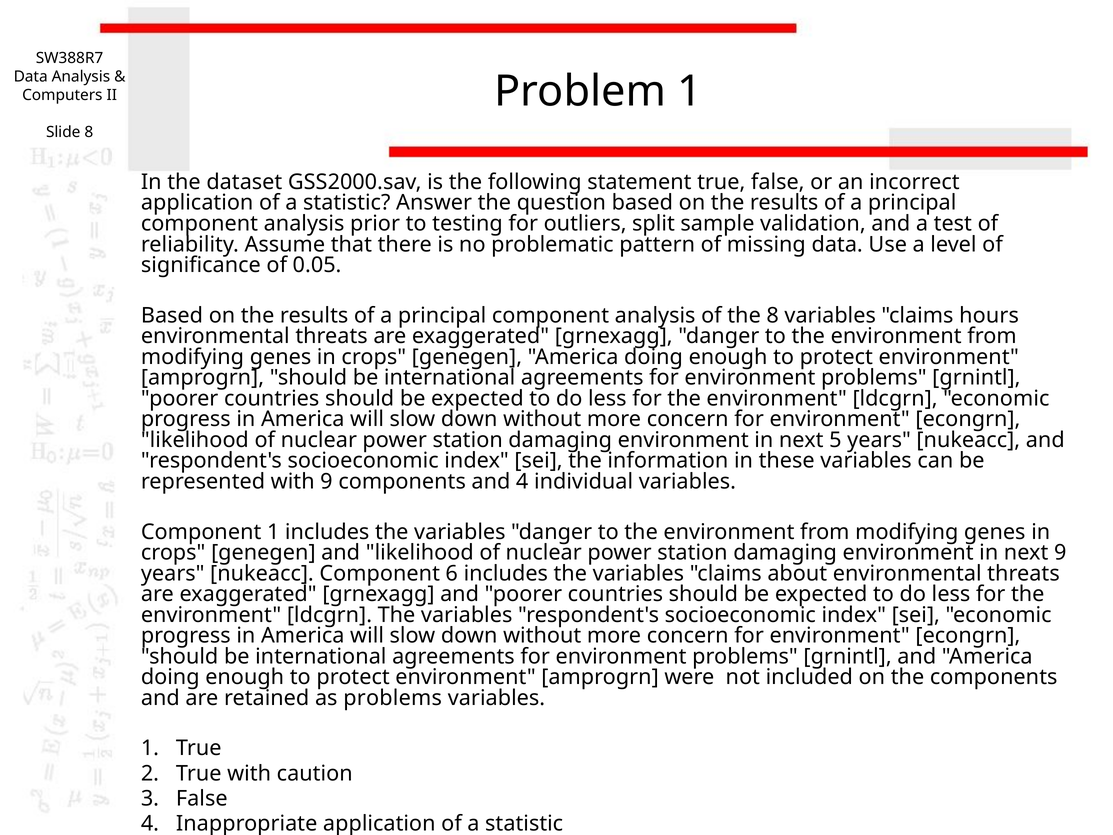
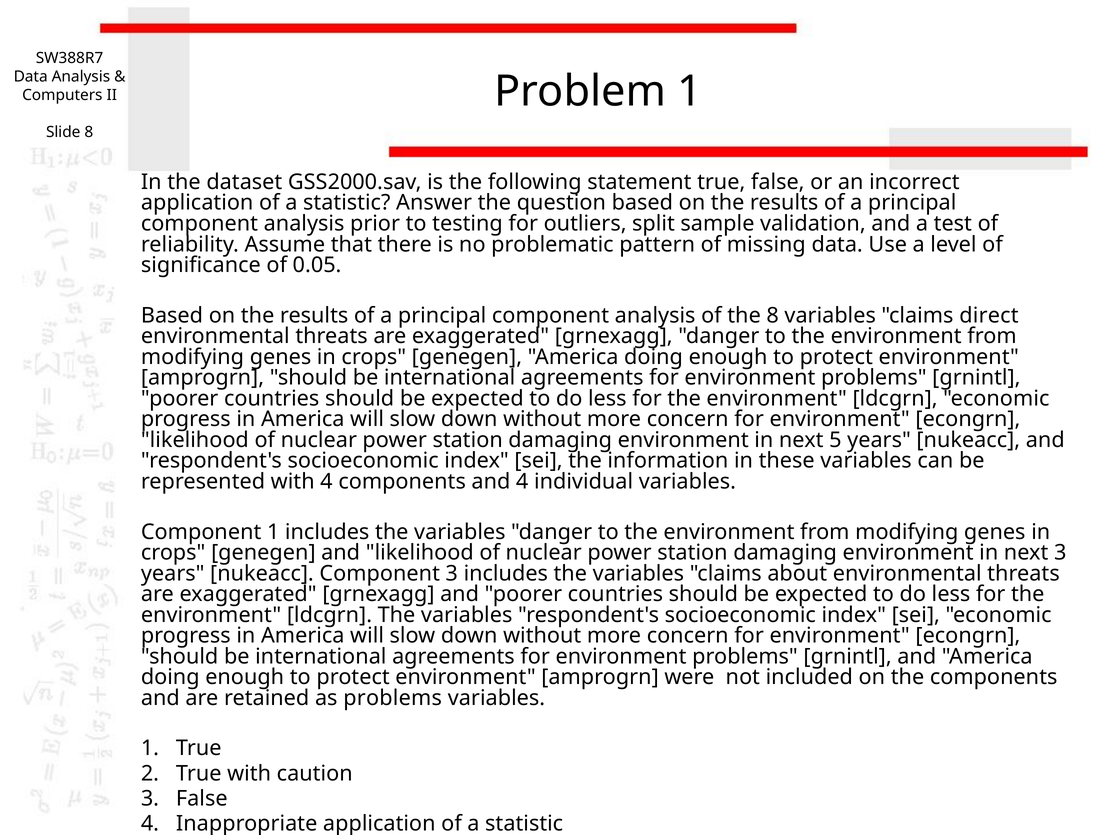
hours: hours -> direct (989, 315)
with 9: 9 -> 4 (326, 481)
next 9: 9 -> 3 (1060, 552)
Component 6: 6 -> 3 (452, 573)
